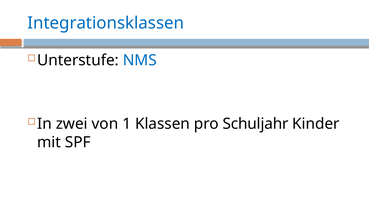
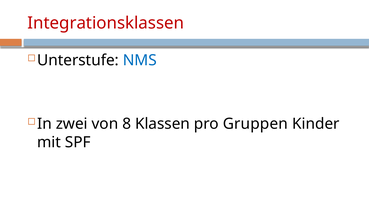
Integrationsklassen colour: blue -> red (106, 23)
1: 1 -> 8 (127, 123)
Schuljahr: Schuljahr -> Gruppen (255, 123)
